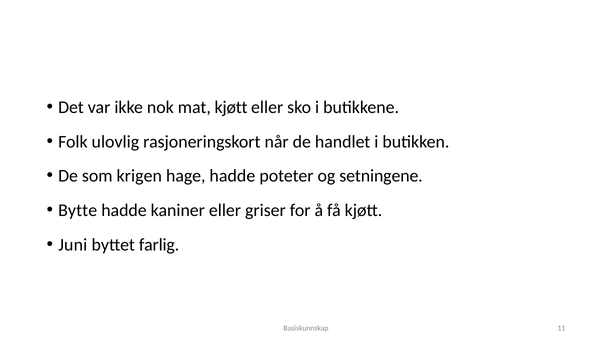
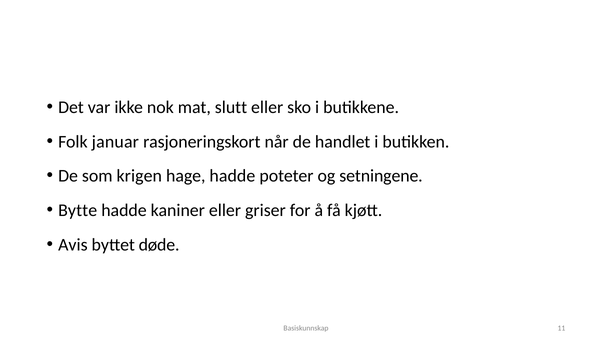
mat kjøtt: kjøtt -> slutt (231, 107)
ulovlig: ulovlig -> januar (115, 142)
Juni: Juni -> Avis (73, 245)
farlig: farlig -> døde (159, 245)
